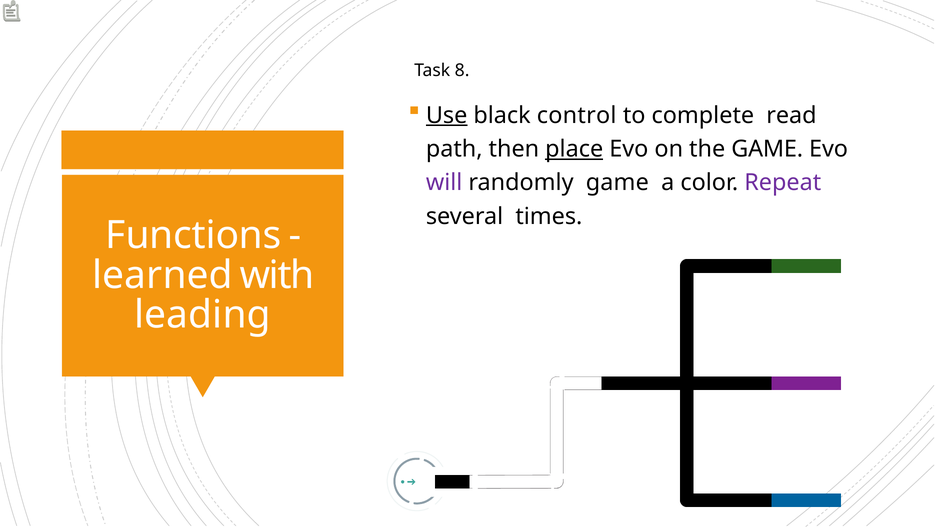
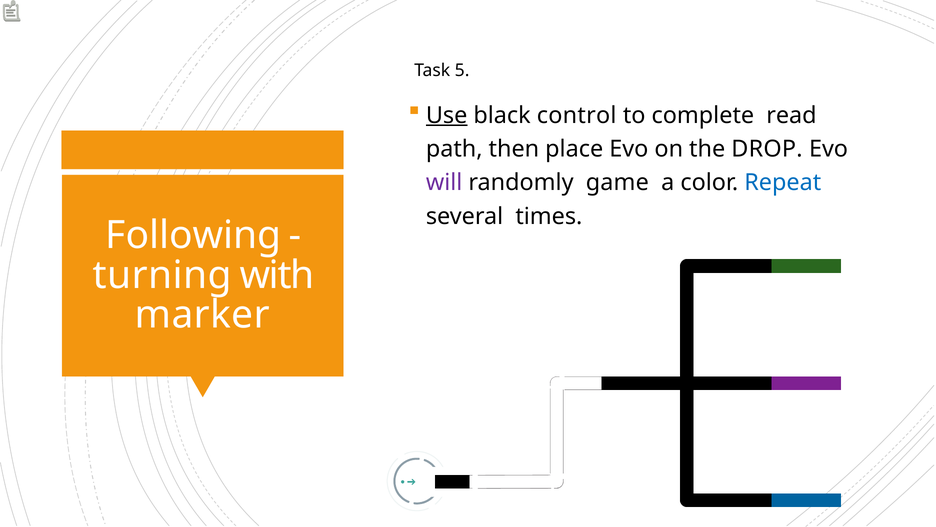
8: 8 -> 5 (462, 70)
place underline: present -> none (574, 149)
the GAME: GAME -> DROP (767, 149)
Repeat colour: purple -> blue (783, 183)
Functions: Functions -> Following (193, 235)
learned: learned -> turning (162, 275)
leading: leading -> marker (202, 315)
